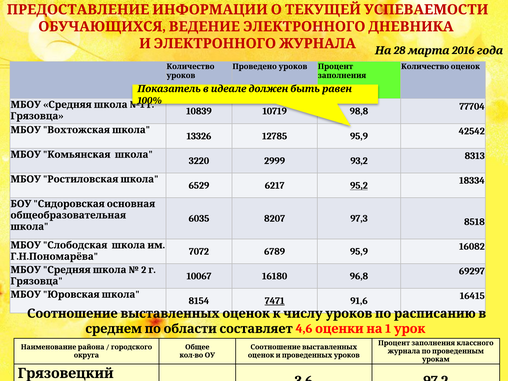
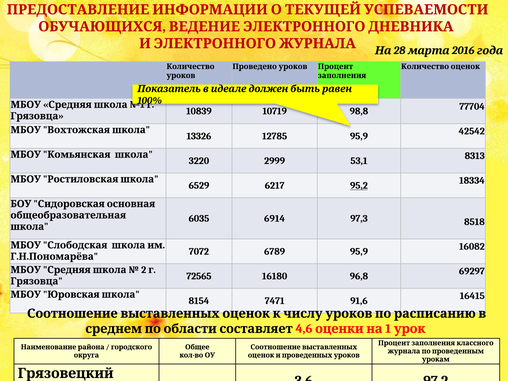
93,2: 93,2 -> 53,1 (359, 161)
8207: 8207 -> 6914 (275, 219)
10067: 10067 -> 72565 (199, 276)
7471 underline: present -> none (275, 301)
